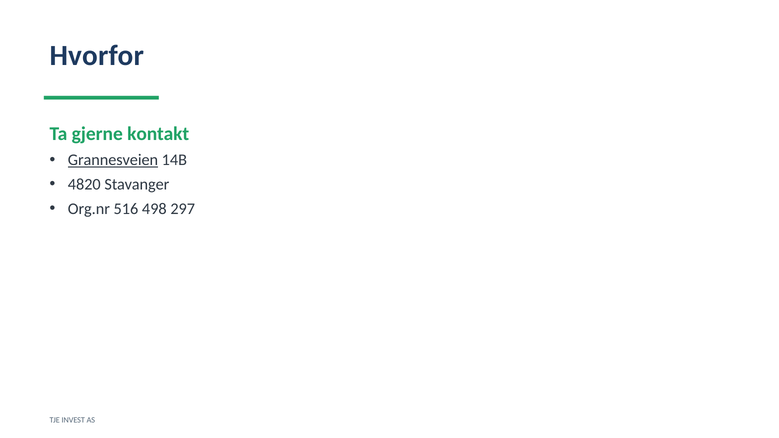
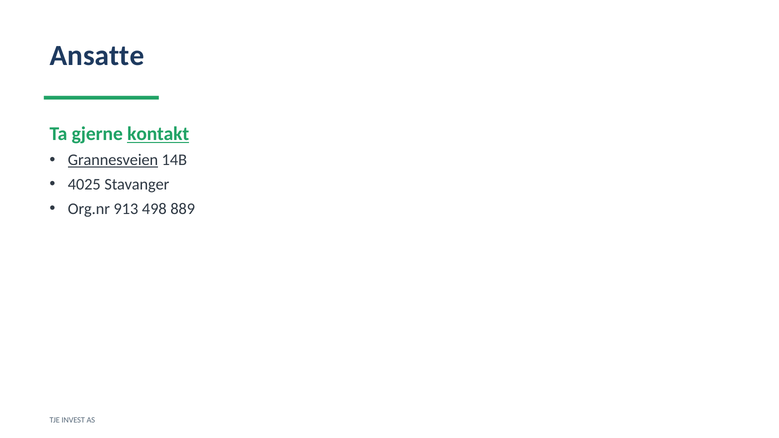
Hvorfor: Hvorfor -> Ansatte (97, 56)
kontakt underline: none -> present (158, 134)
4820: 4820 -> 4025 (84, 185)
516: 516 -> 913 (126, 209)
297: 297 -> 889 (183, 209)
